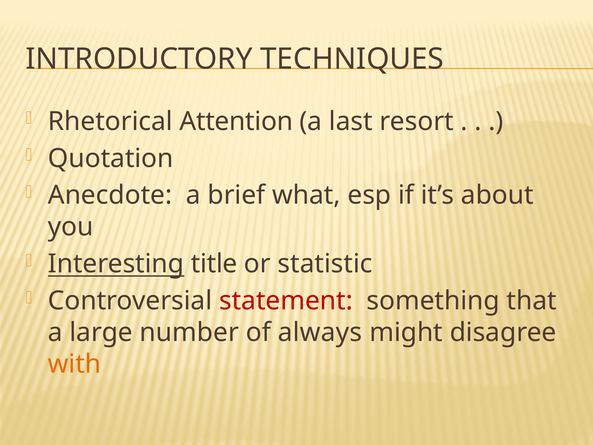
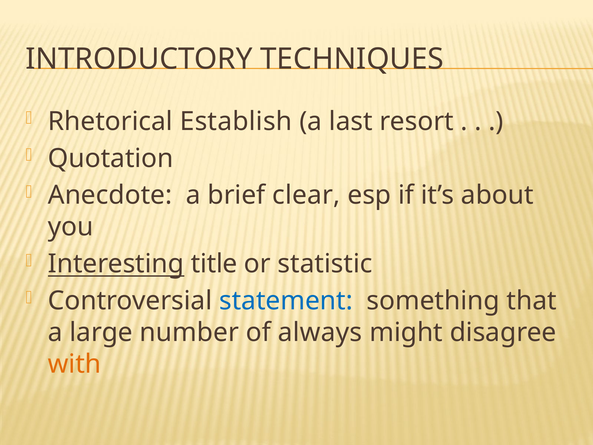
Attention: Attention -> Establish (236, 121)
what: what -> clear (306, 195)
statement colour: red -> blue (286, 301)
